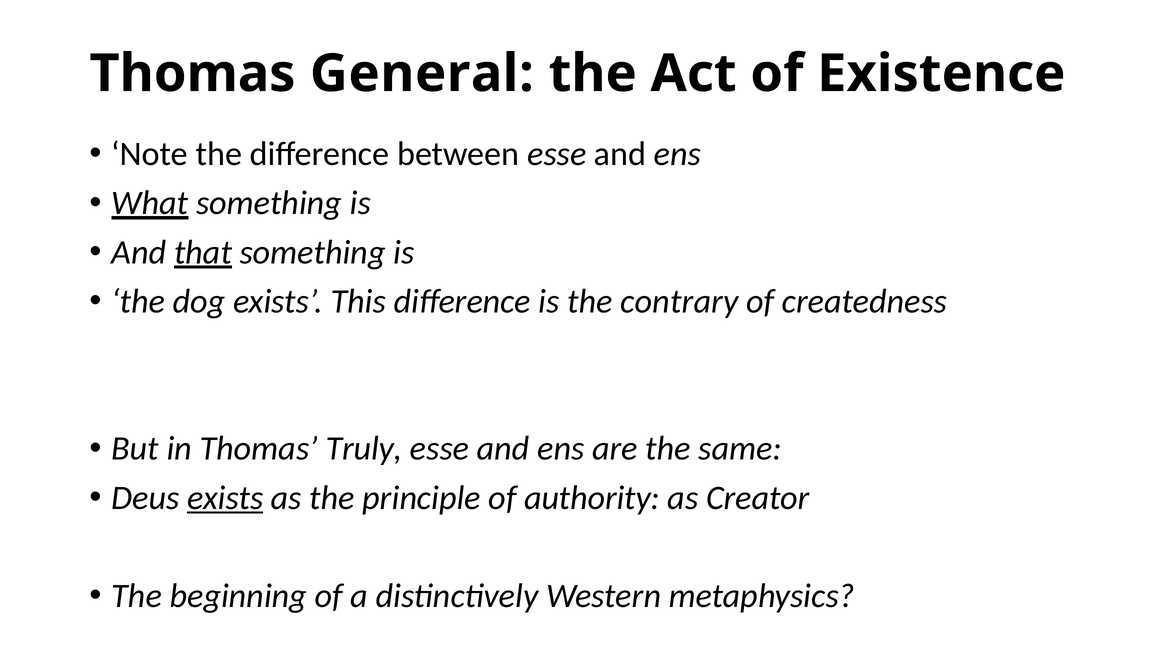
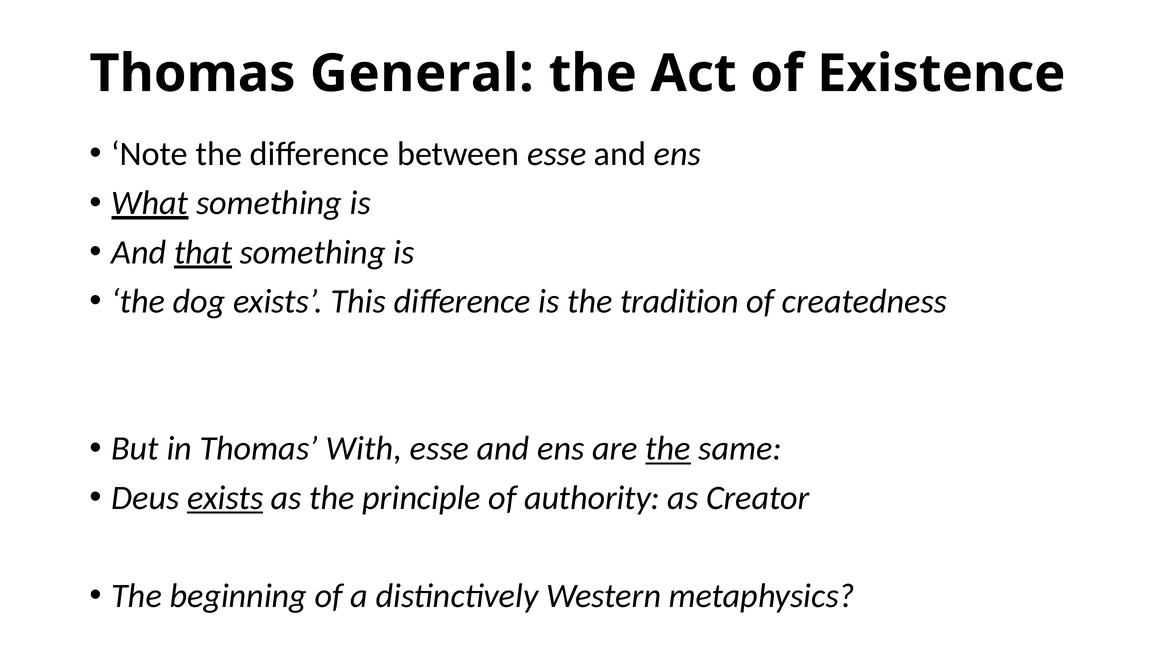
contrary: contrary -> tradition (680, 301)
Truly: Truly -> With (364, 449)
the underline: none -> present (668, 449)
